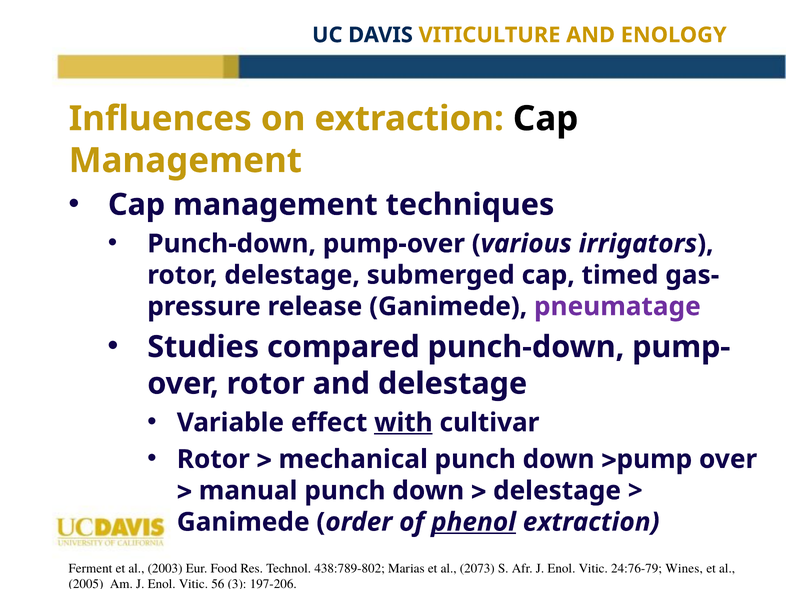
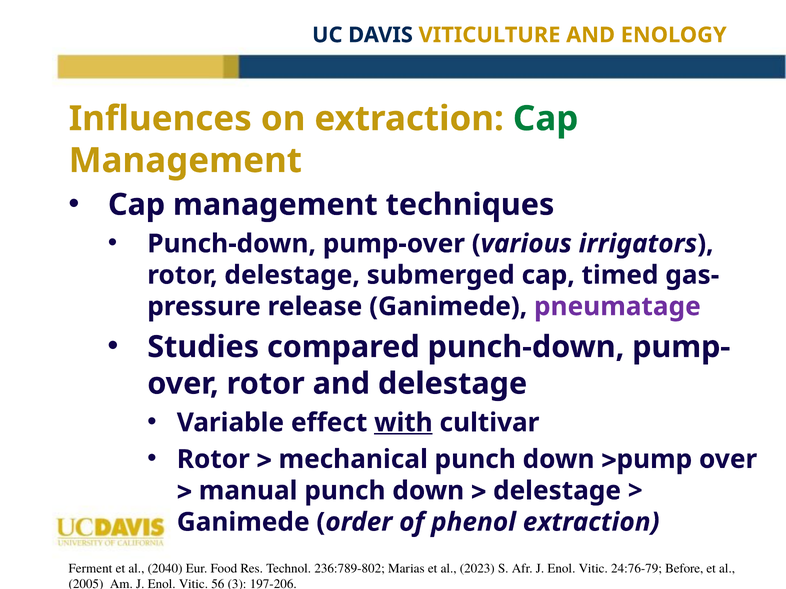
Cap colour: black -> green (546, 119)
phenol underline: present -> none (474, 523)
2003: 2003 -> 2040 (165, 569)
438:789-802: 438:789-802 -> 236:789-802 (350, 569)
2073: 2073 -> 2023 (477, 569)
Wines: Wines -> Before (684, 569)
